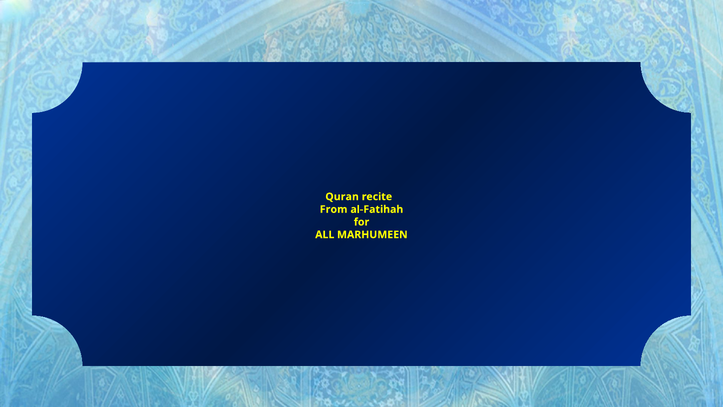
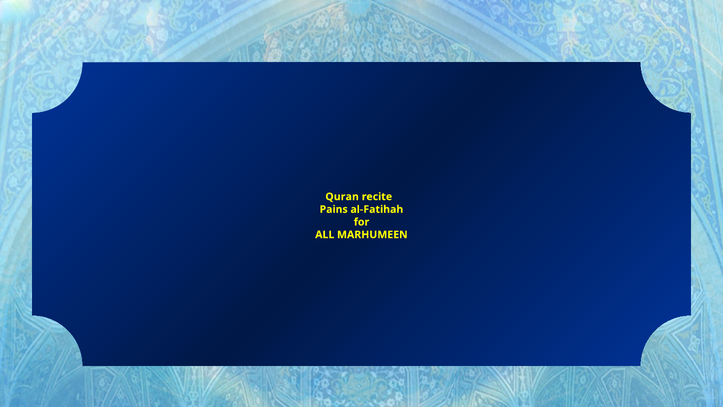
From: From -> Pains (334, 209)
